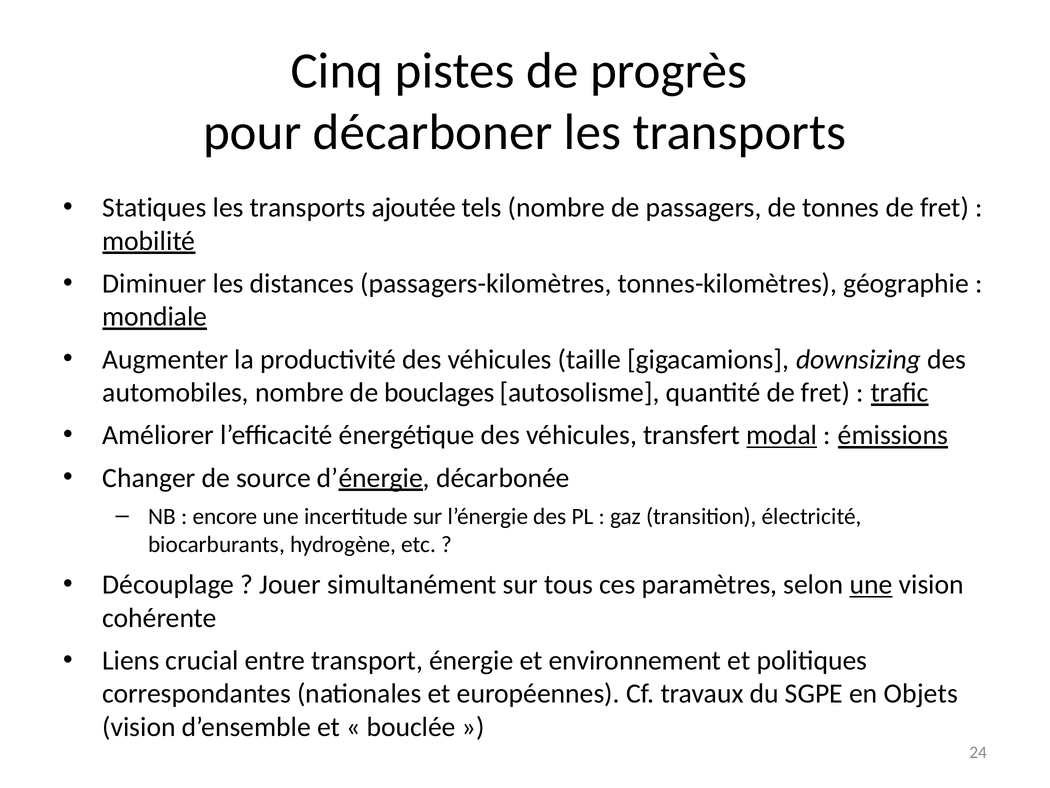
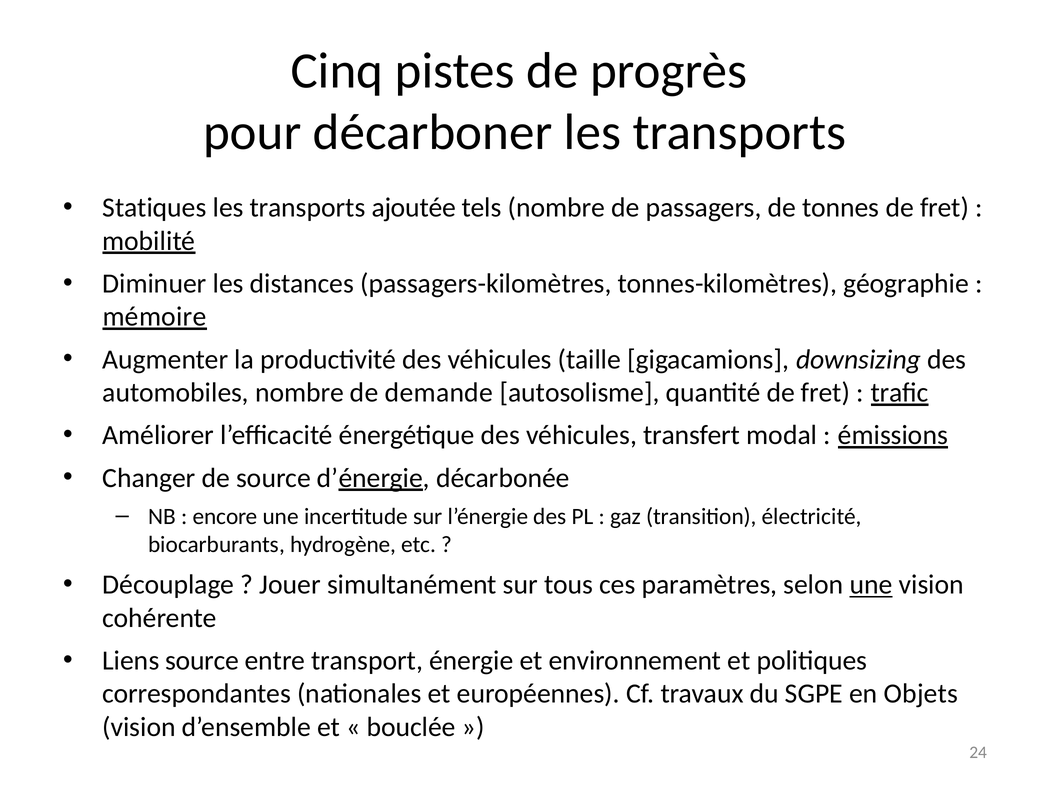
mondiale: mondiale -> mémoire (155, 317)
bouclages: bouclages -> demande (439, 392)
modal underline: present -> none (782, 435)
Liens crucial: crucial -> source (202, 660)
